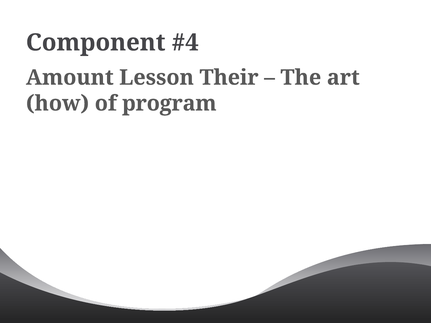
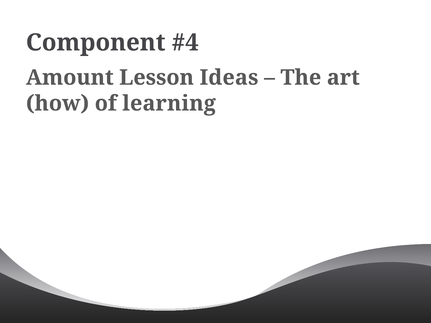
Their: Their -> Ideas (229, 78)
program: program -> learning (169, 104)
